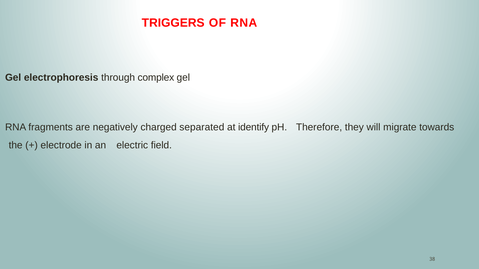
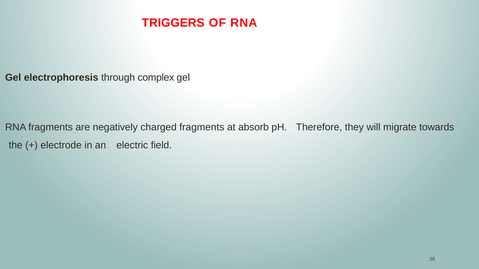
charged separated: separated -> fragments (202, 128)
identify: identify -> absorb (254, 128)
